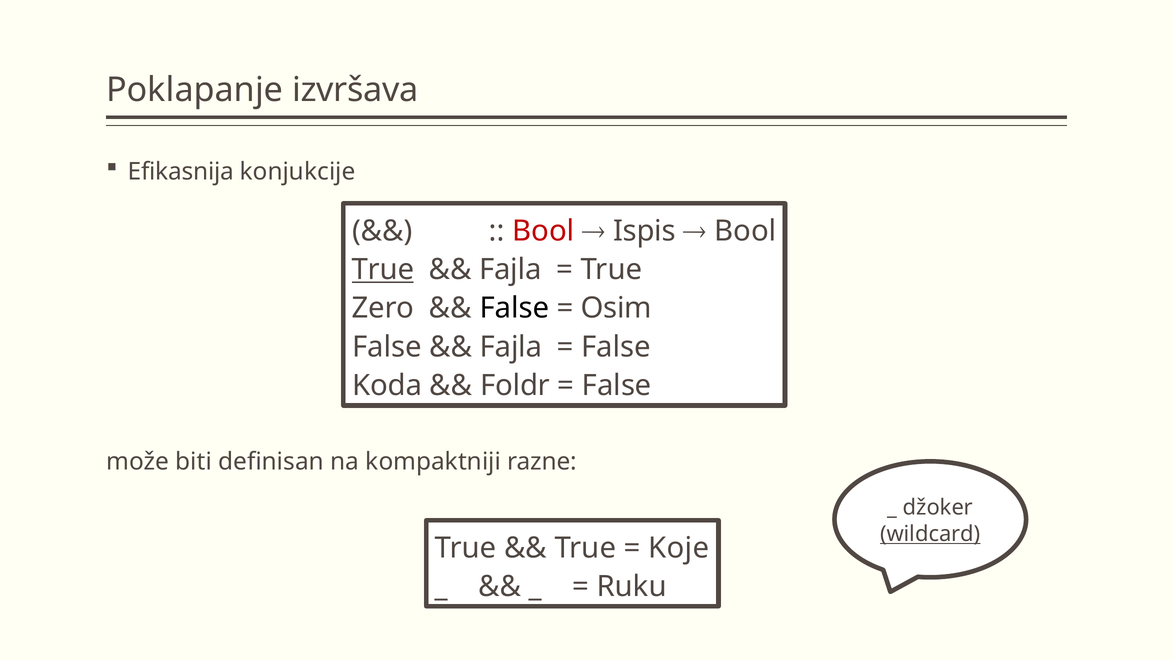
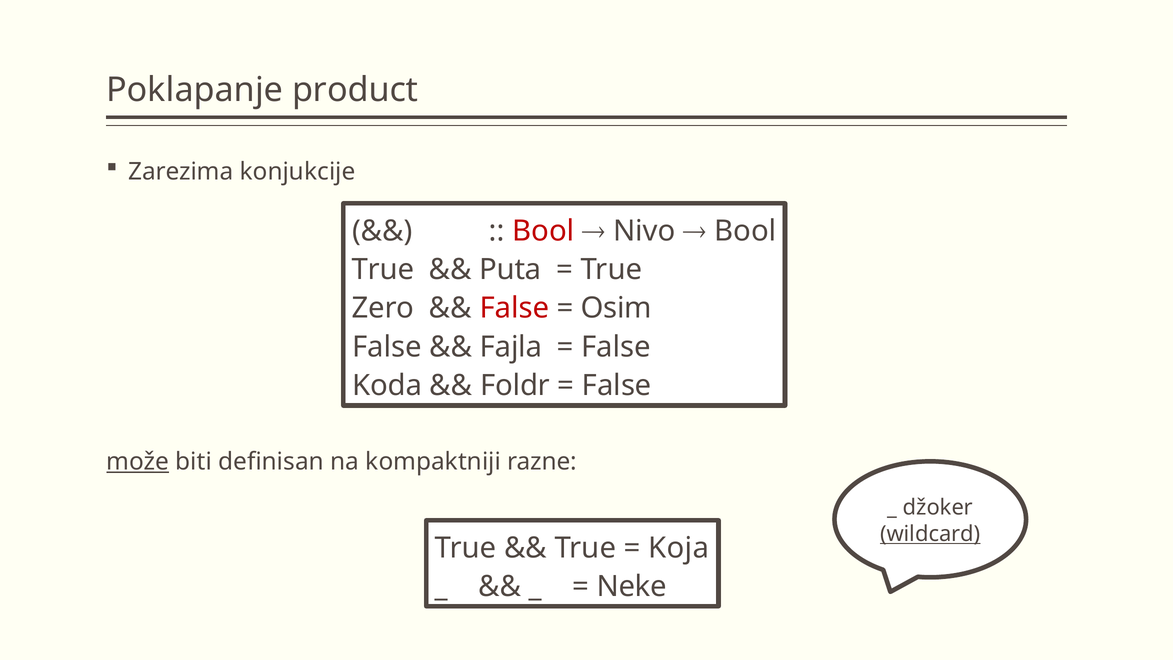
izvršava: izvršava -> product (355, 90)
Efikasnija: Efikasnija -> Zarezima (181, 171)
Ispis: Ispis -> Nivo (644, 231)
True underline: present -> none (383, 270)
Fajla: Fajla -> Puta (510, 270)
False colour: black -> red (514, 308)
može underline: none -> present (138, 462)
Koje: Koje -> Koja (679, 548)
Ruku: Ruku -> Neke (632, 586)
